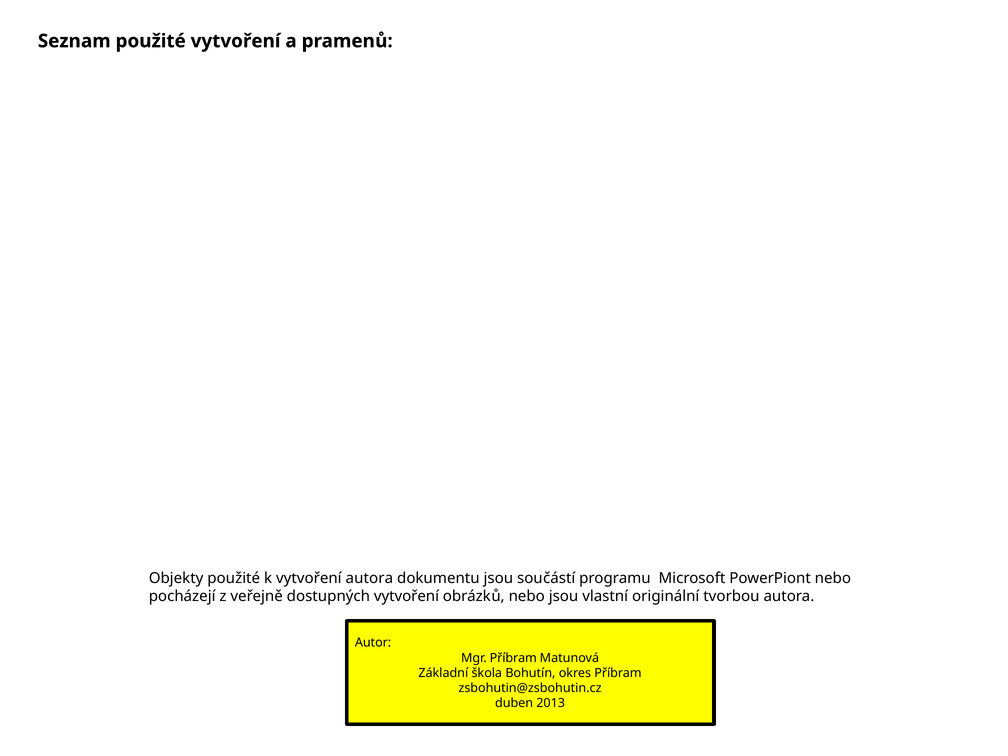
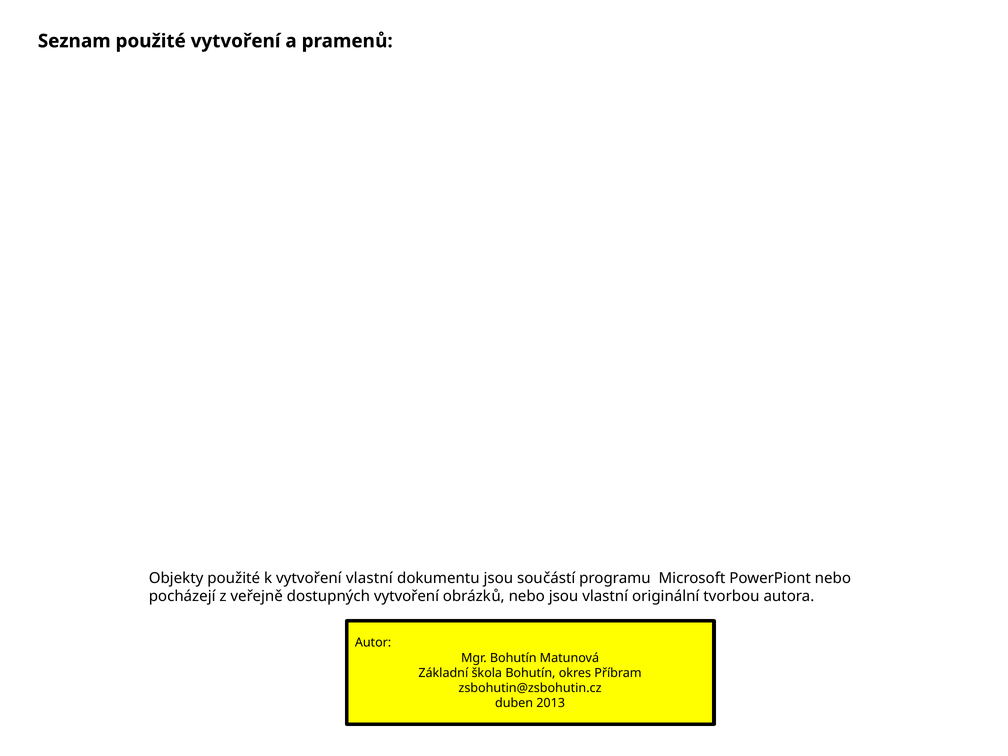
vytvoření autora: autora -> vlastní (369, 578)
Mgr Příbram: Příbram -> Bohutín (513, 658)
